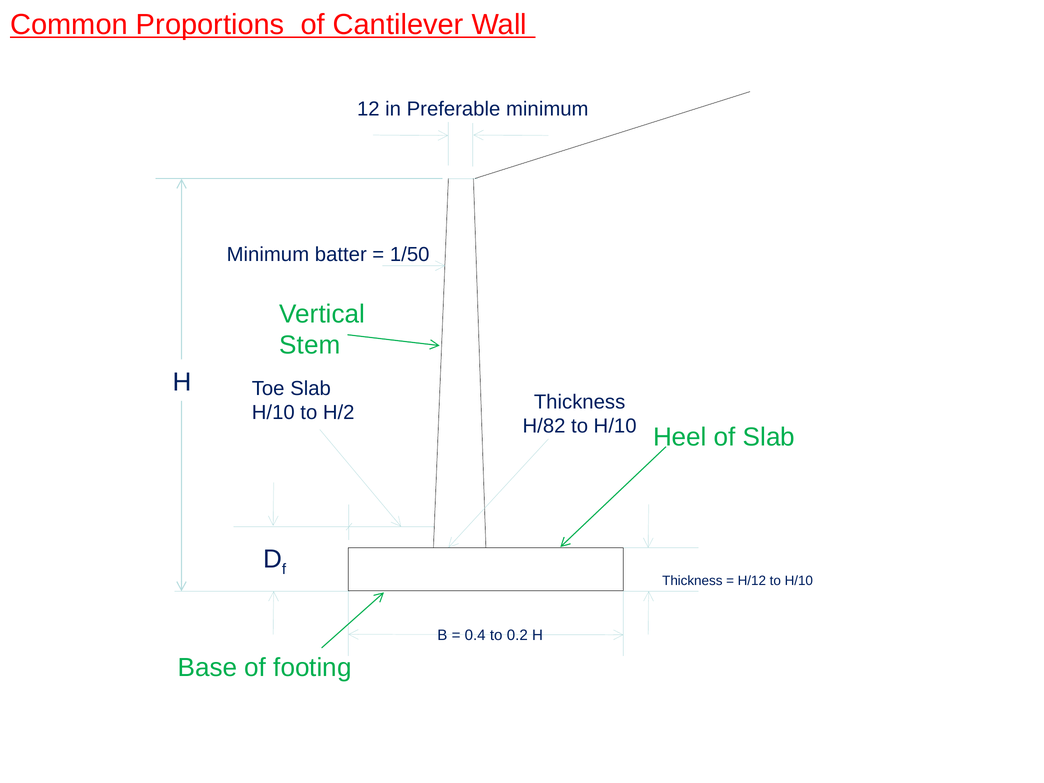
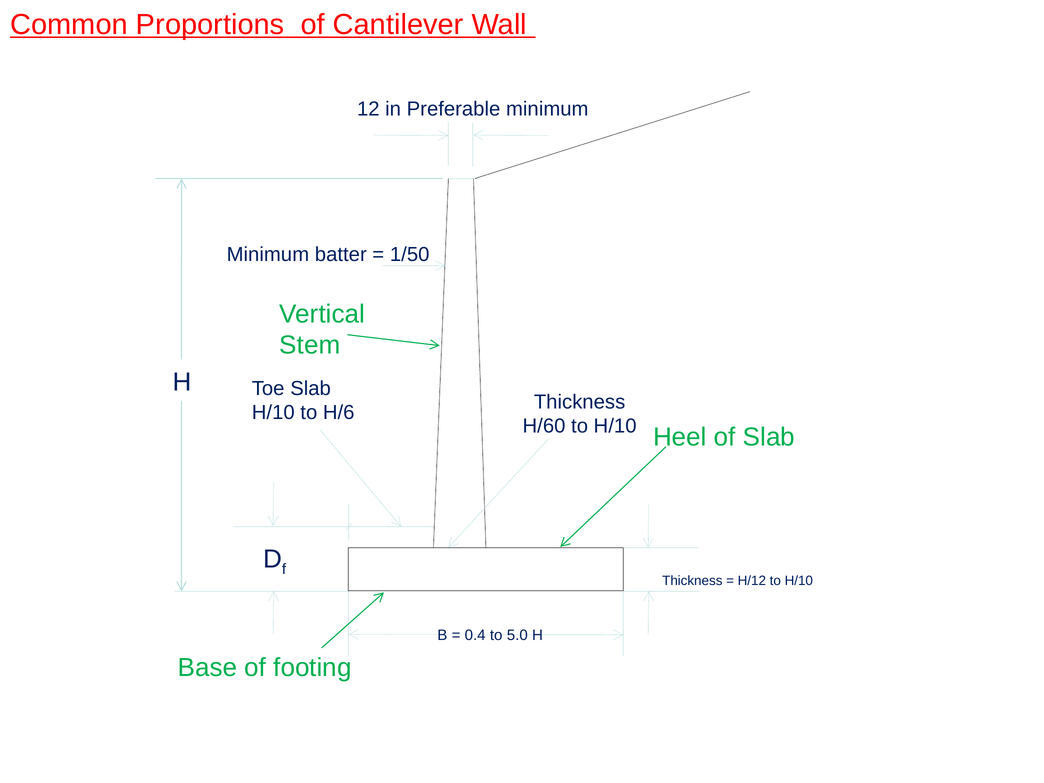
H/2: H/2 -> H/6 (339, 413)
H/82: H/82 -> H/60 (544, 426)
0.2: 0.2 -> 5.0 (517, 636)
